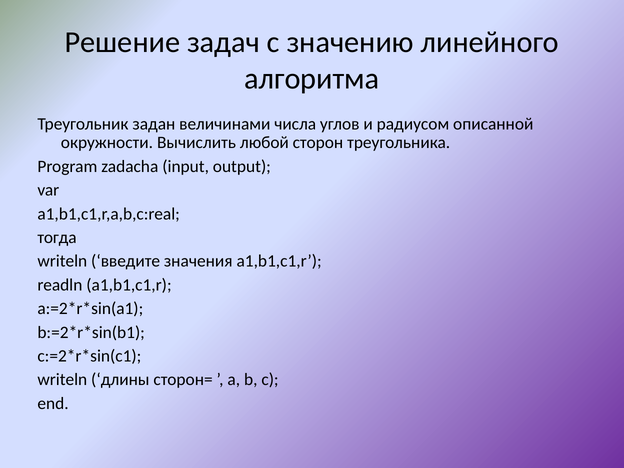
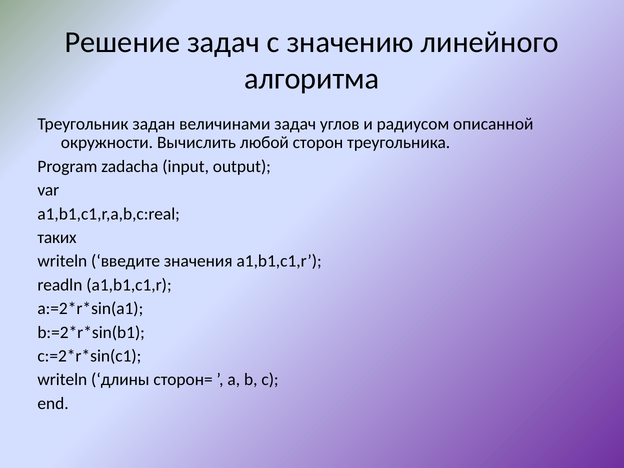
величинами числа: числа -> задач (295, 124)
тогда: тогда -> таких (57, 237)
